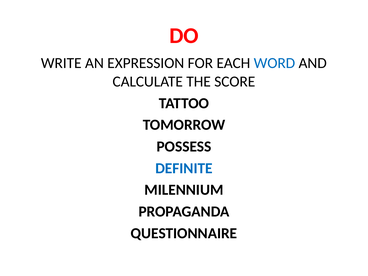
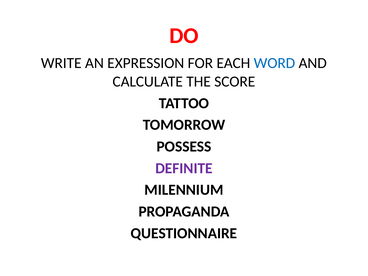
DEFINITE colour: blue -> purple (184, 168)
